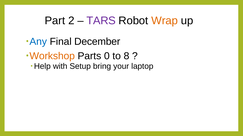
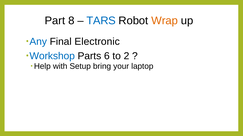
2: 2 -> 8 (71, 21)
TARS colour: purple -> blue (101, 21)
December: December -> Electronic (97, 42)
Workshop colour: orange -> blue (52, 56)
0: 0 -> 6 (107, 56)
8: 8 -> 2 (126, 56)
